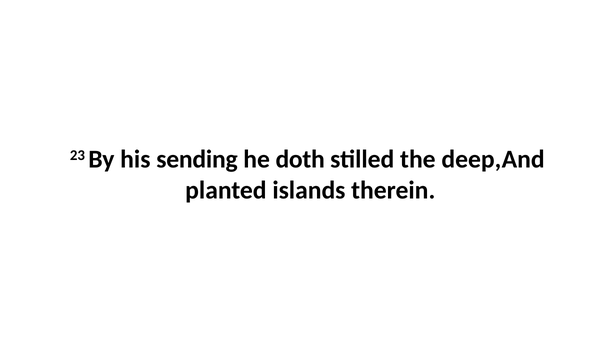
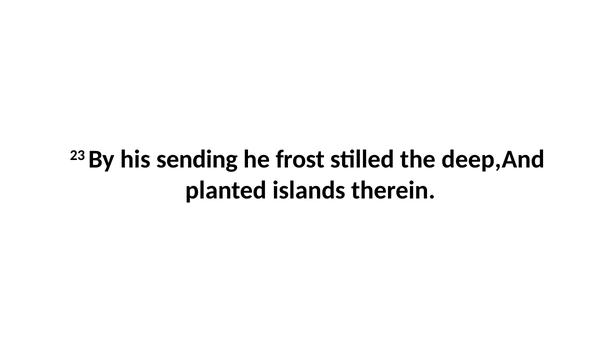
doth: doth -> frost (300, 159)
